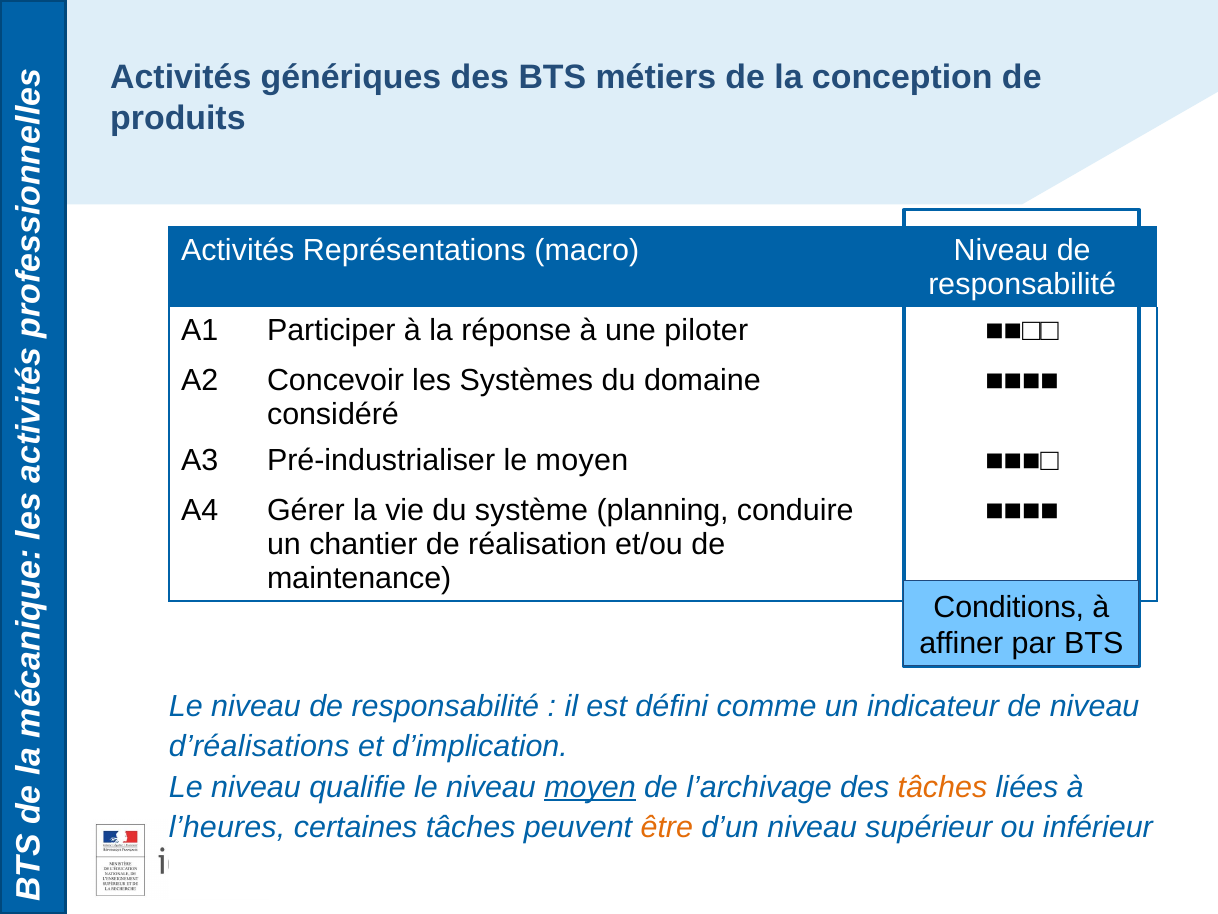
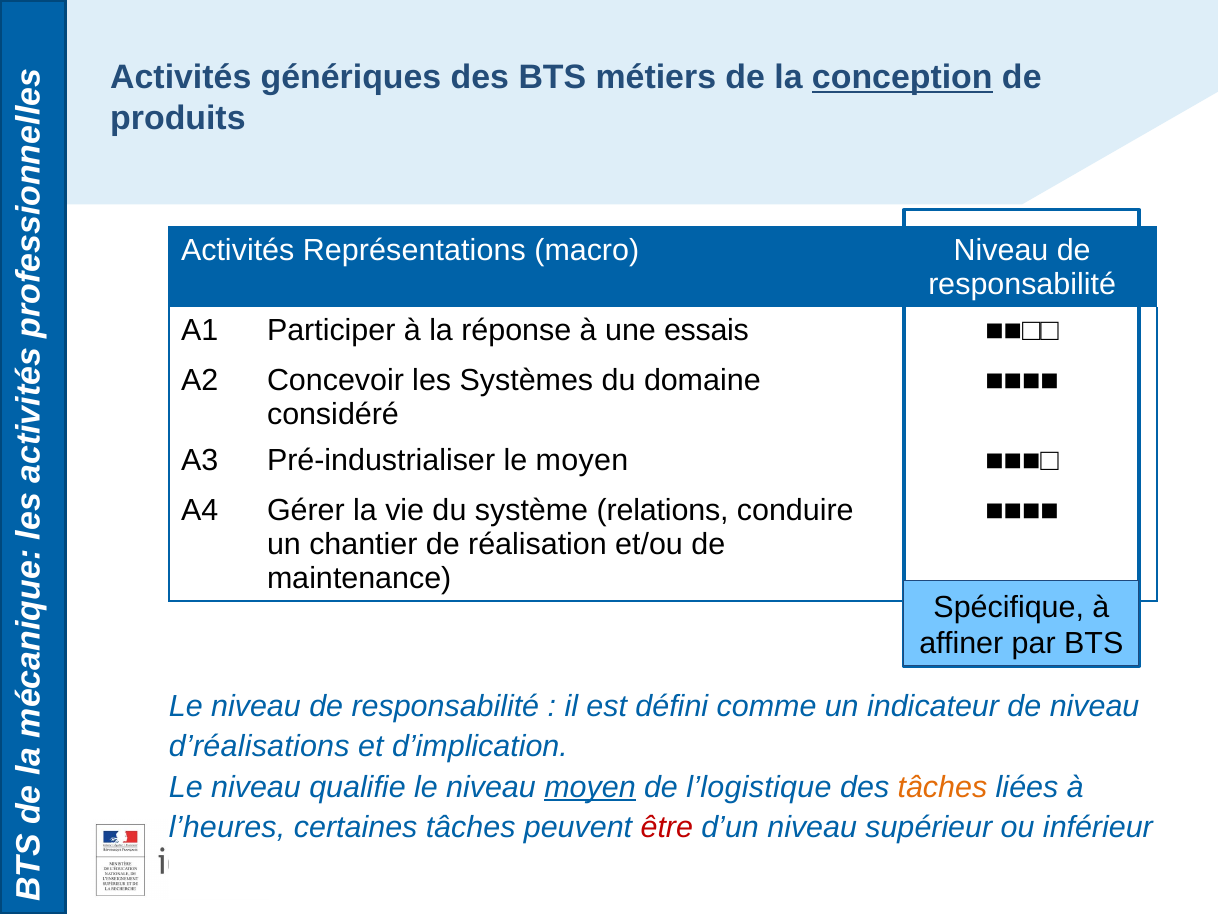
conception underline: none -> present (902, 77)
piloter: piloter -> essais (706, 331)
planning: planning -> relations (663, 510)
Conditions: Conditions -> Spécifique (1009, 607)
l’archivage: l’archivage -> l’logistique (759, 787)
être colour: orange -> red (667, 827)
